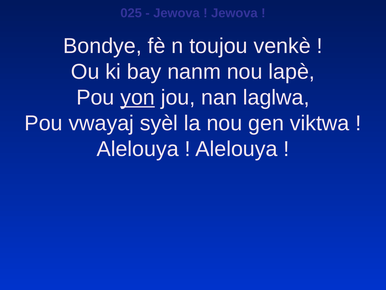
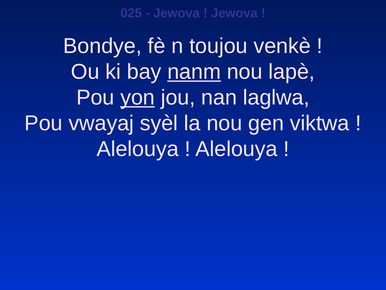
nanm underline: none -> present (194, 72)
